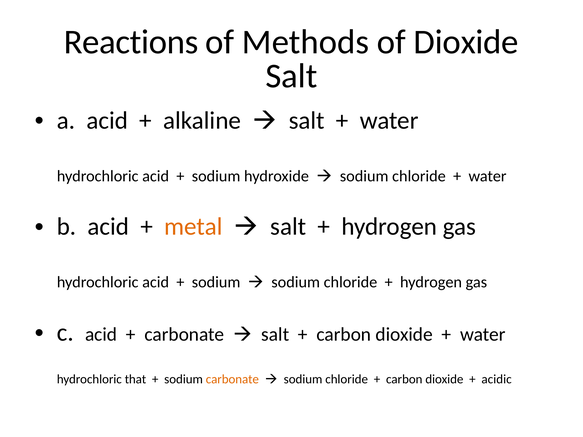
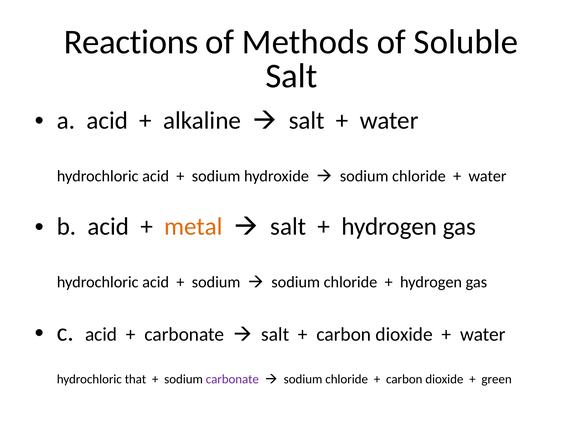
of Dioxide: Dioxide -> Soluble (466, 42)
carbonate colour: orange -> purple (232, 380)
acidic: acidic -> green (497, 380)
